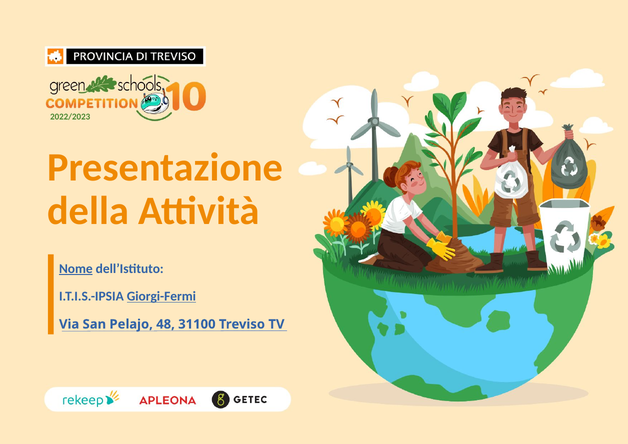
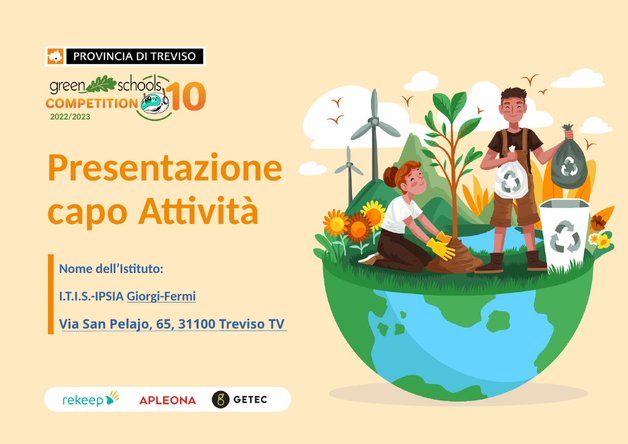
della: della -> capo (88, 211)
Nome underline: present -> none (76, 269)
48: 48 -> 65 (166, 324)
